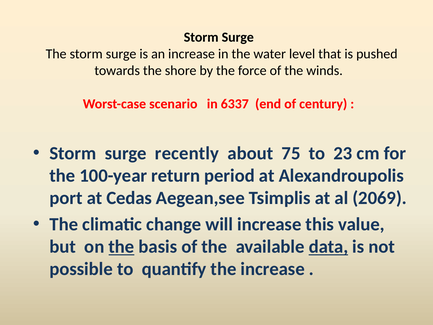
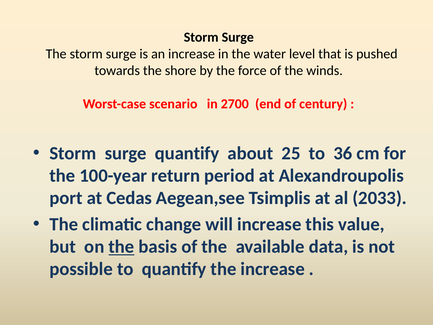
6337: 6337 -> 2700 (235, 104)
surge recently: recently -> quantify (187, 153)
75: 75 -> 25 (291, 153)
23: 23 -> 36 (343, 153)
2069: 2069 -> 2033 (380, 198)
data underline: present -> none (328, 247)
